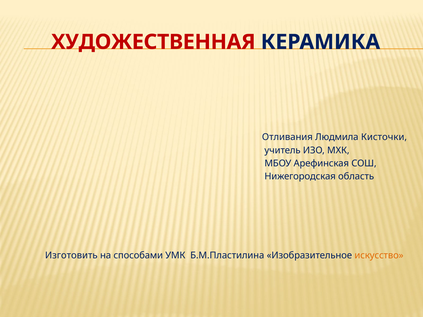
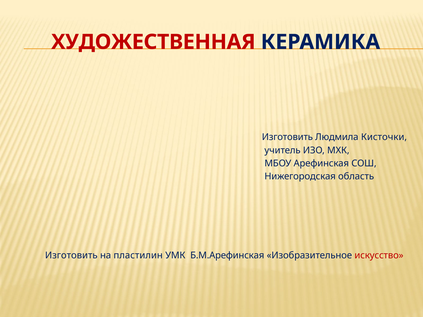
Отливания: Отливания -> Изготовить (287, 137)
способами: способами -> пластилин (138, 255)
Б.М.Пластилина: Б.М.Пластилина -> Б.М.Арефинская (227, 255)
искусство colour: orange -> red (379, 255)
